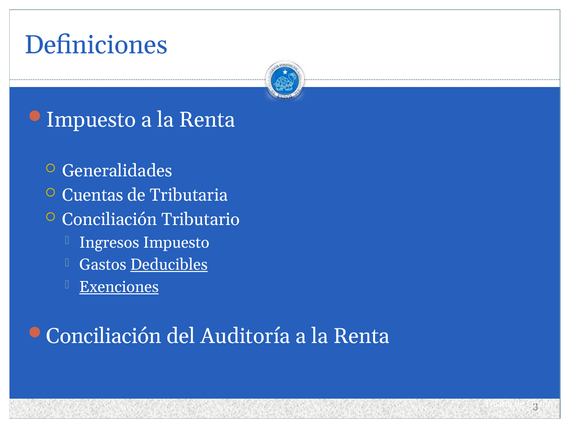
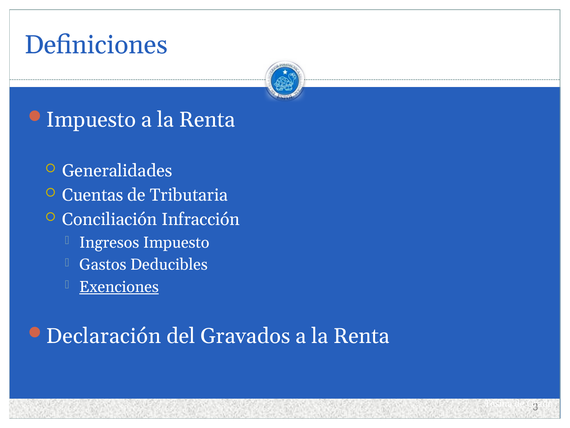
Tributario: Tributario -> Infracción (201, 219)
Deducibles underline: present -> none (169, 264)
Conciliación: Conciliación -> Declaración (104, 336)
Auditoría: Auditoría -> Gravados (245, 336)
